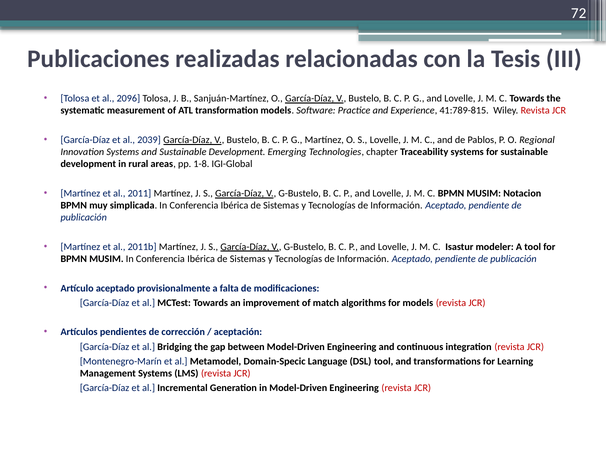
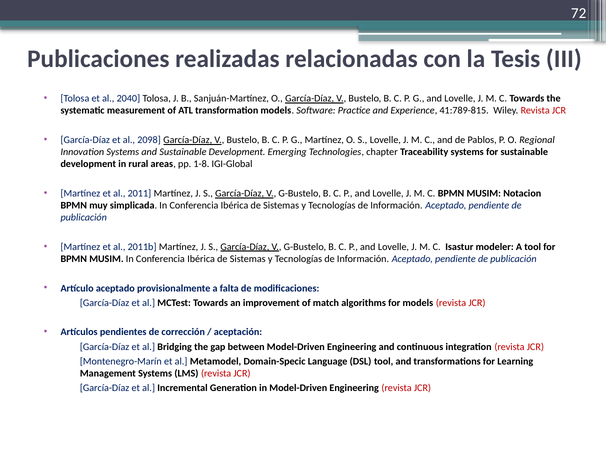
2096: 2096 -> 2040 (128, 99)
2039: 2039 -> 2098 (149, 140)
